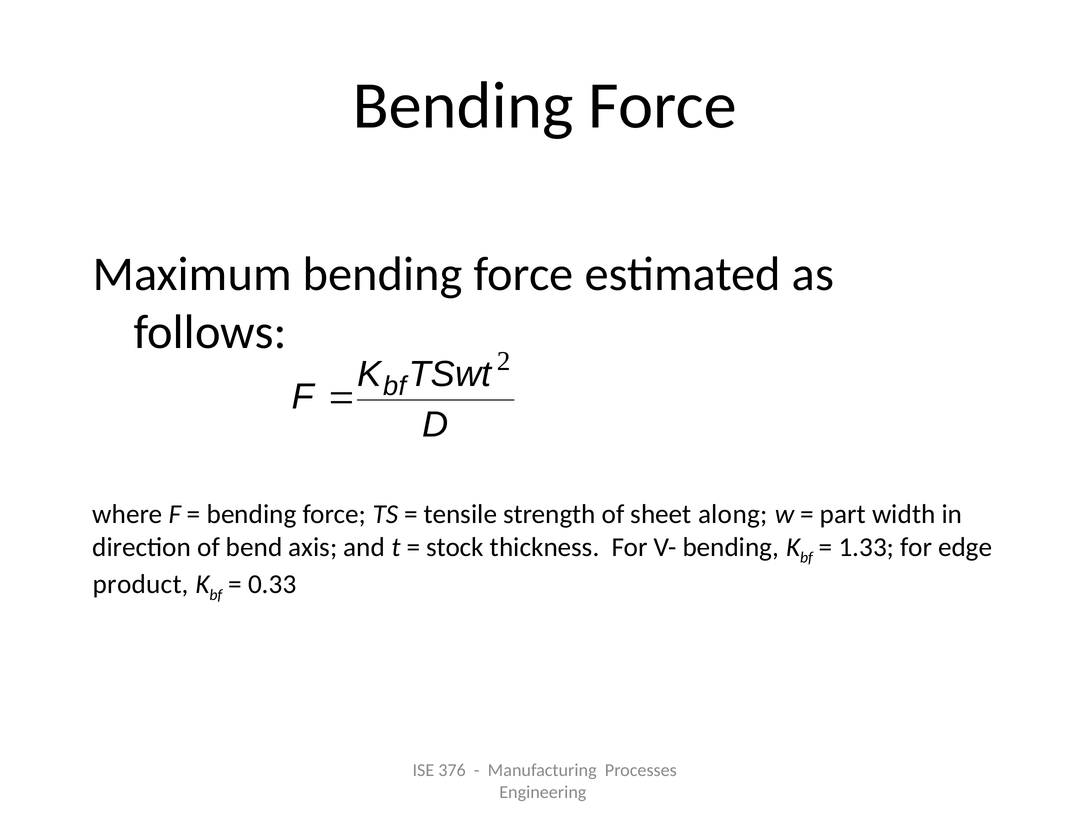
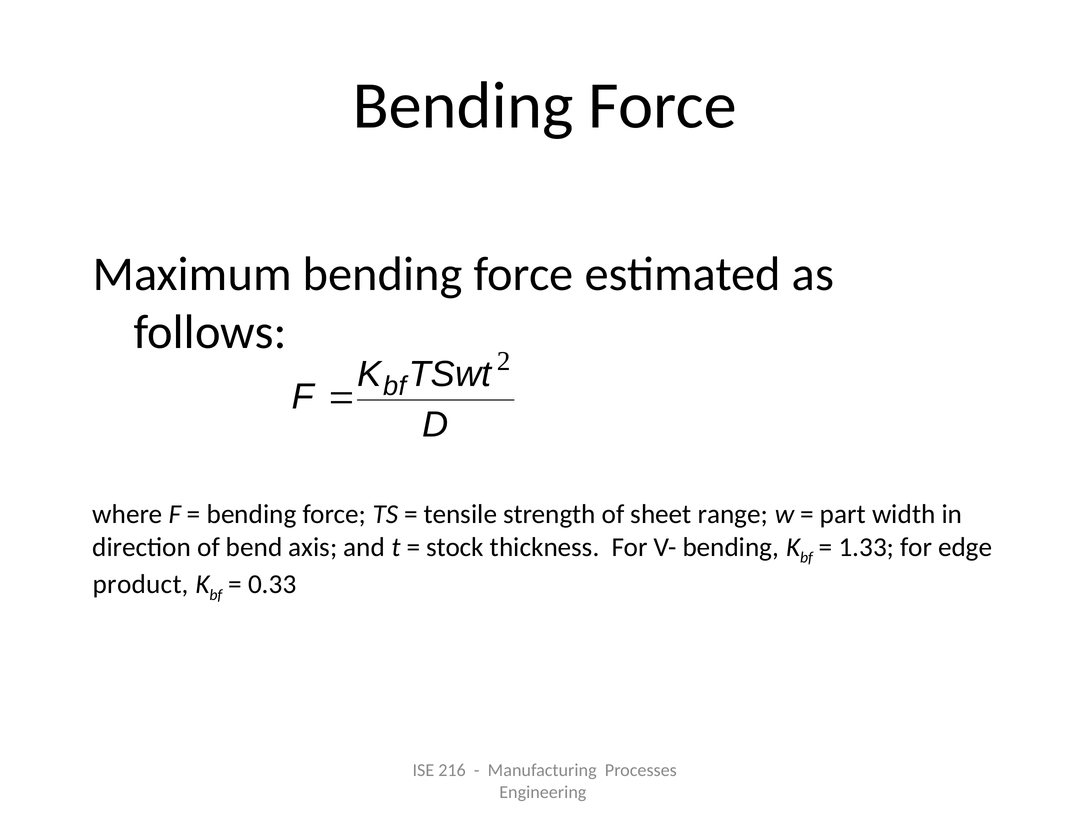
along: along -> range (733, 514)
376: 376 -> 216 (452, 770)
